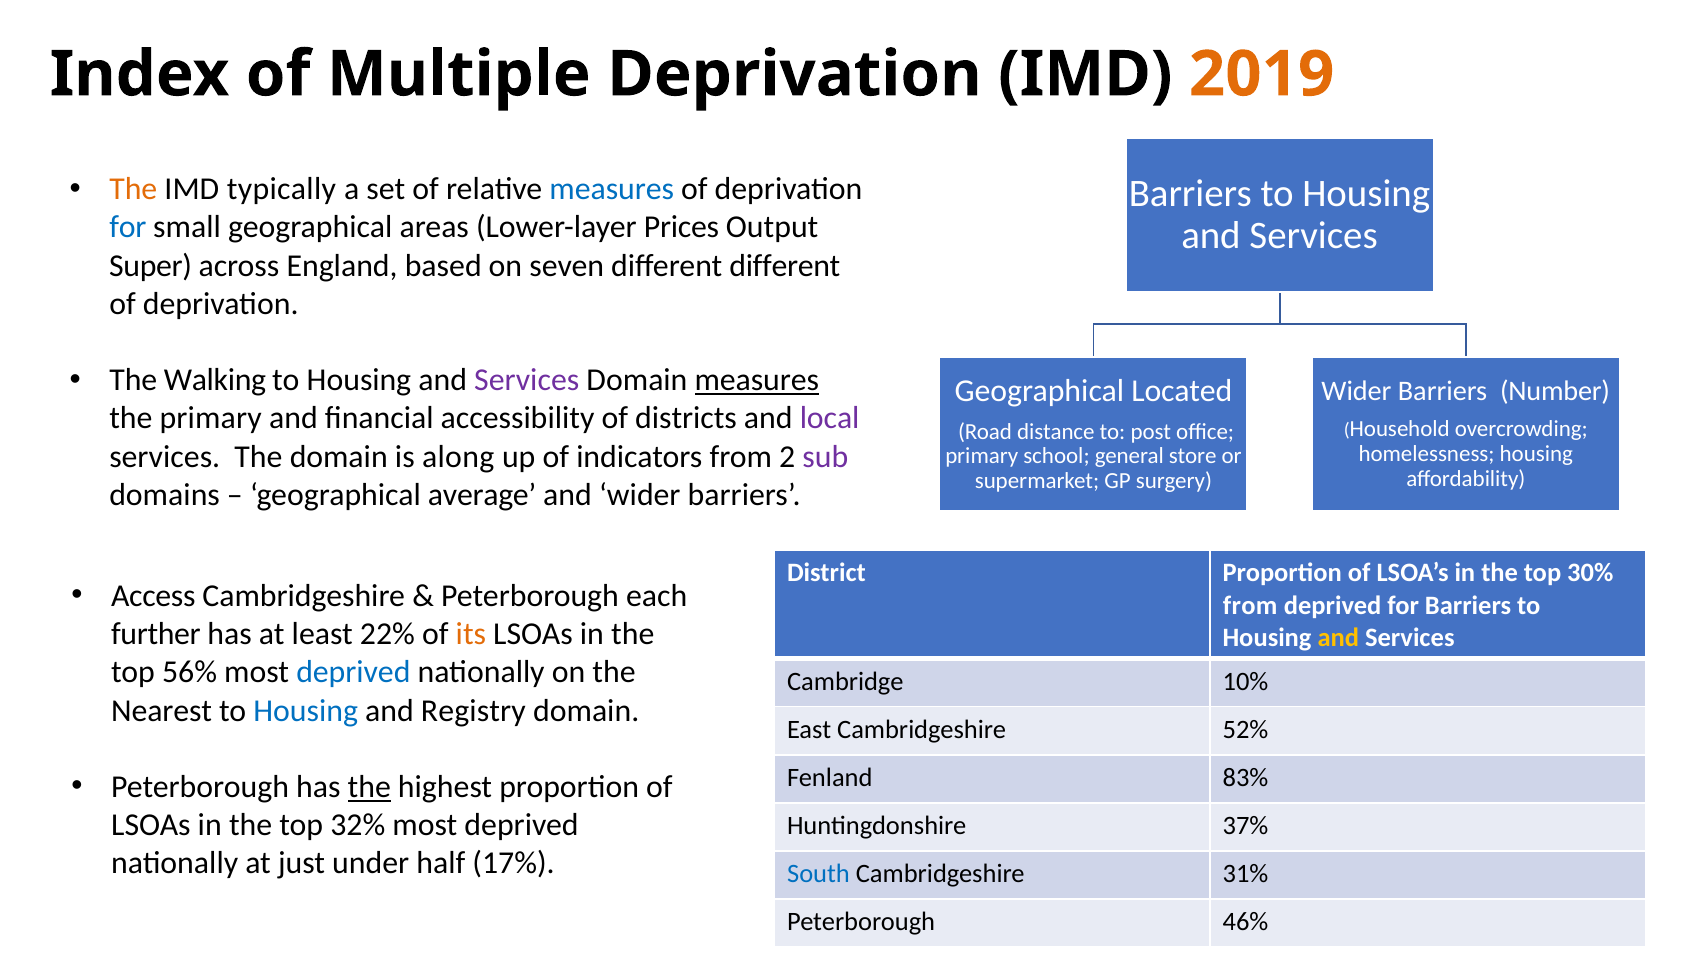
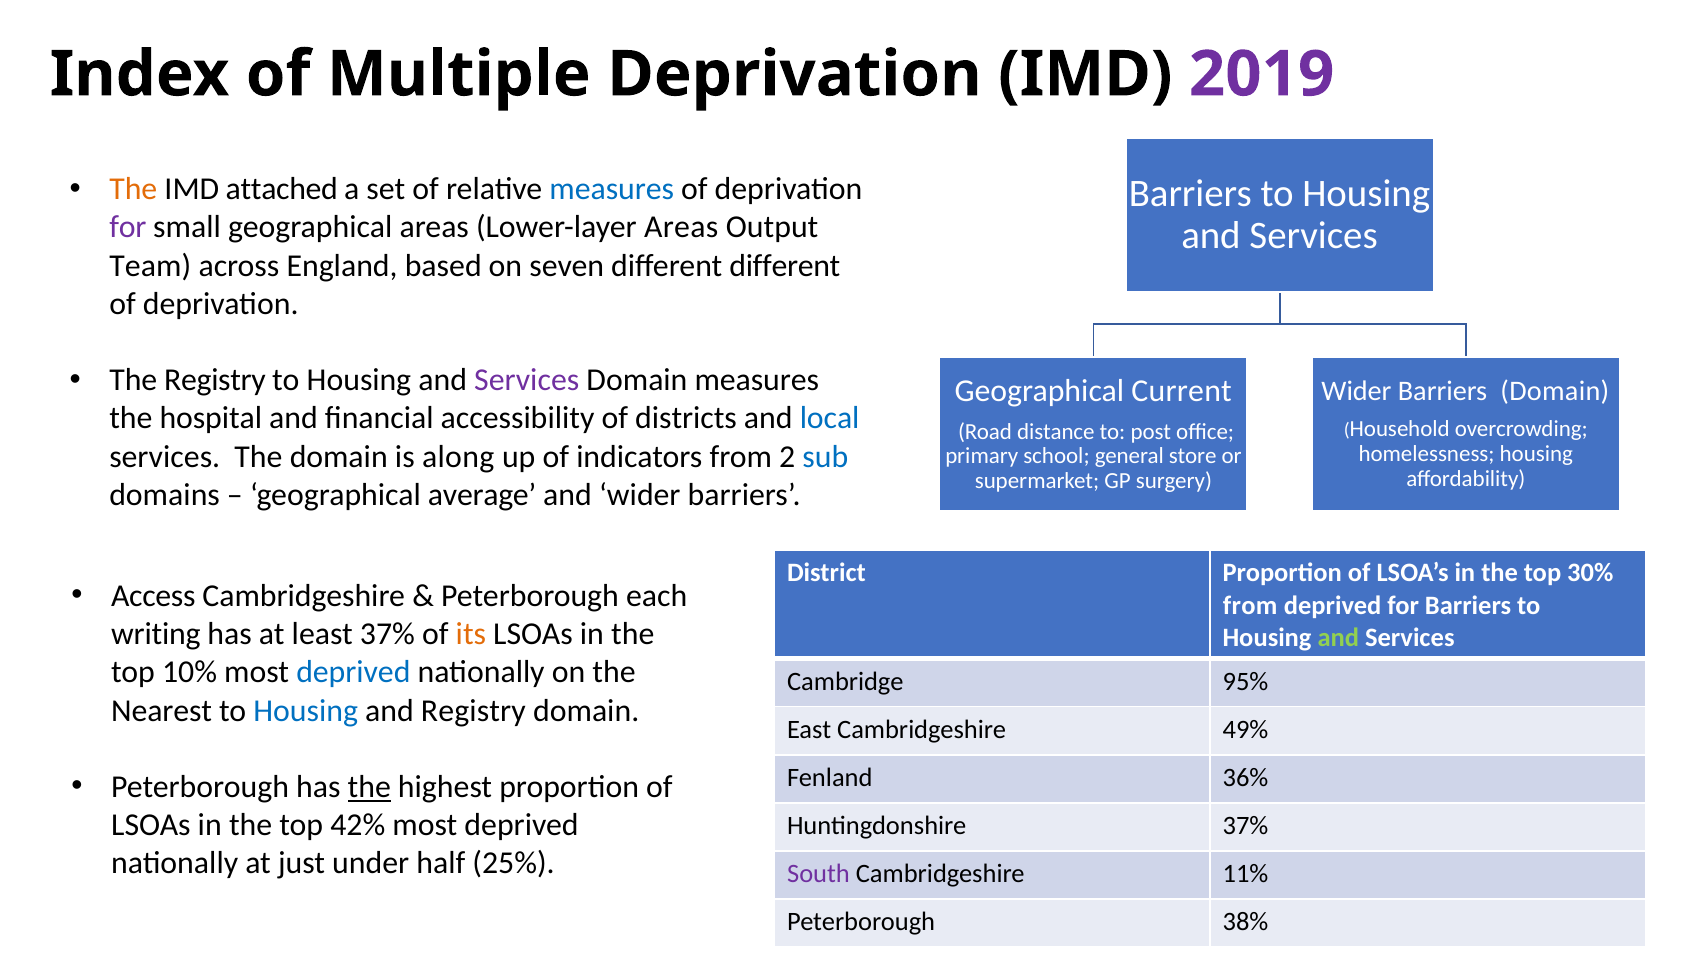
2019 colour: orange -> purple (1262, 74)
typically: typically -> attached (282, 189)
for colour: blue -> purple (128, 227)
Lower-layer Prices: Prices -> Areas (681, 227)
Super: Super -> Team (150, 266)
The Walking: Walking -> Registry (215, 380)
measures underline: present -> none (757, 380)
Located: Located -> Current (1182, 390)
Barriers Number: Number -> Domain (1555, 391)
the primary: primary -> hospital (211, 418)
local colour: purple -> blue (830, 418)
sub colour: purple -> blue (825, 456)
further: further -> writing (156, 634)
least 22%: 22% -> 37% (387, 634)
and colour: yellow -> light green (1338, 638)
56%: 56% -> 10% (190, 672)
10%: 10% -> 95% (1246, 681)
52%: 52% -> 49% (1246, 729)
83%: 83% -> 36% (1246, 777)
32%: 32% -> 42% (358, 825)
17%: 17% -> 25% (514, 863)
South colour: blue -> purple (818, 873)
31%: 31% -> 11% (1246, 873)
46%: 46% -> 38% (1246, 921)
